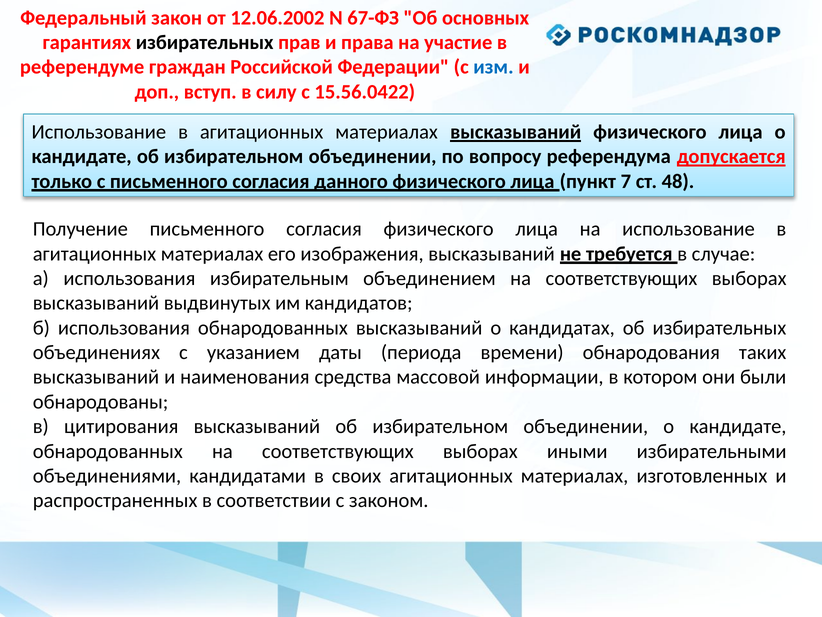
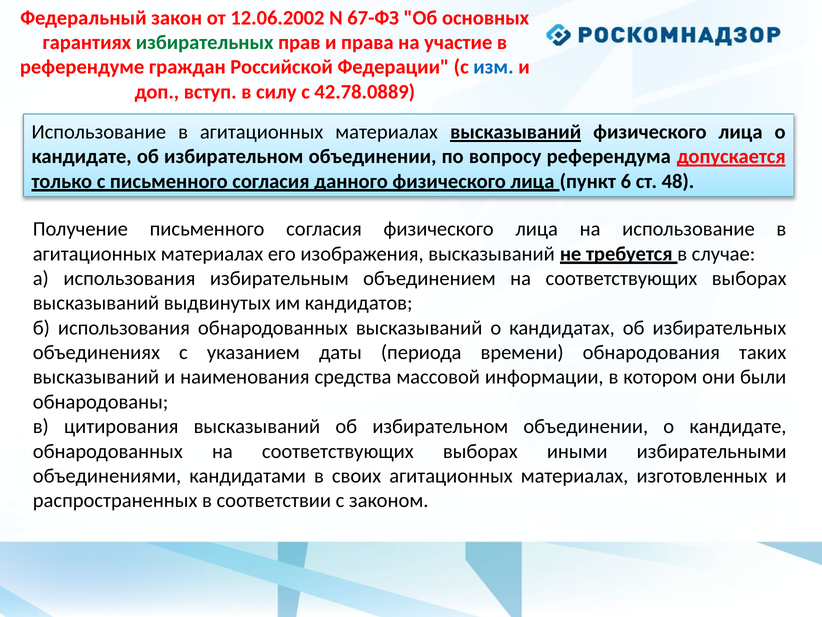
избирательных colour: black -> green (205, 42)
15.56.0422: 15.56.0422 -> 42.78.0889 (365, 92)
7: 7 -> 6 (626, 181)
